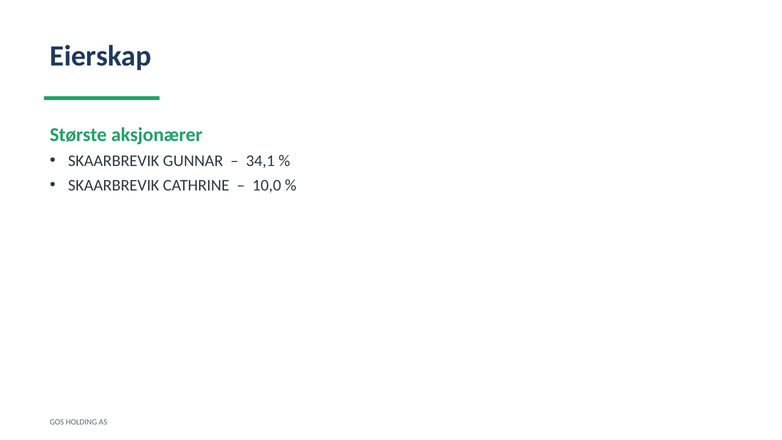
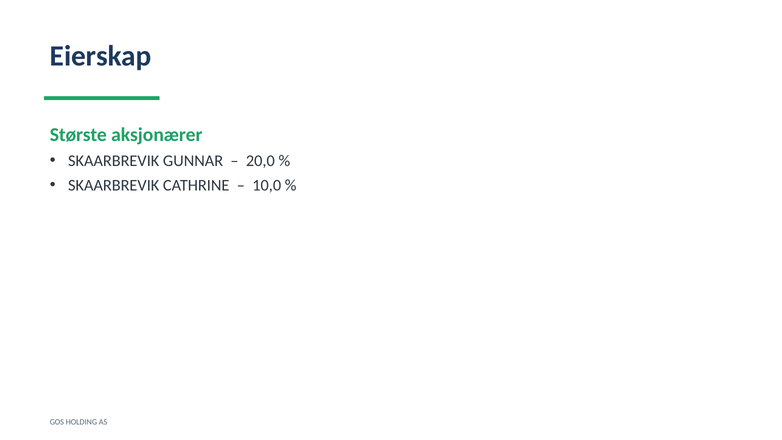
34,1: 34,1 -> 20,0 (260, 161)
